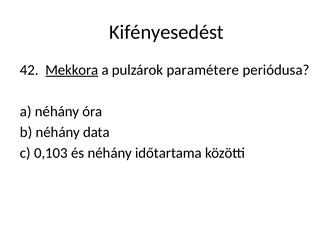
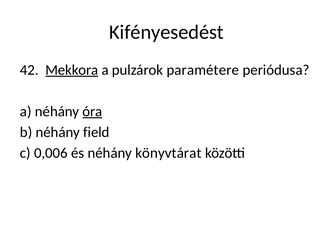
óra underline: none -> present (92, 111)
data: data -> field (96, 132)
0,103: 0,103 -> 0,006 (51, 153)
időtartama: időtartama -> könyvtárat (168, 153)
